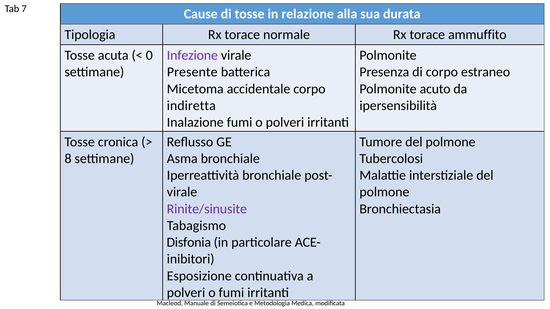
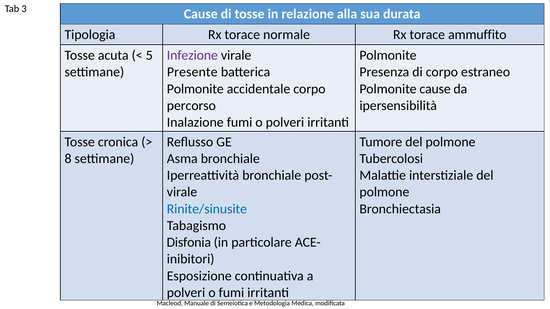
7: 7 -> 3 (24, 9)
0: 0 -> 5 (149, 55)
Micetoma: Micetoma -> Polmonite (195, 89)
Polmonite acuto: acuto -> cause (435, 89)
indiretta: indiretta -> percorso (191, 106)
Rinite/sinusite colour: purple -> blue (207, 209)
